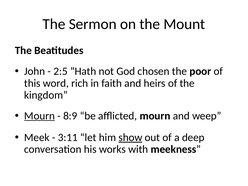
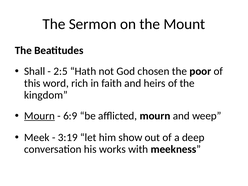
John: John -> Shall (35, 71)
8:9: 8:9 -> 6:9 (70, 116)
3:11: 3:11 -> 3:19 (68, 137)
show underline: present -> none (130, 137)
